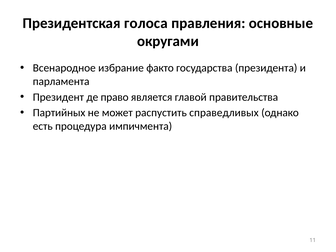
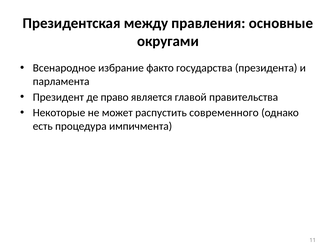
голоса: голоса -> между (146, 23)
Партийных: Партийных -> Некоторые (59, 113)
справедливых: справедливых -> современного (224, 113)
